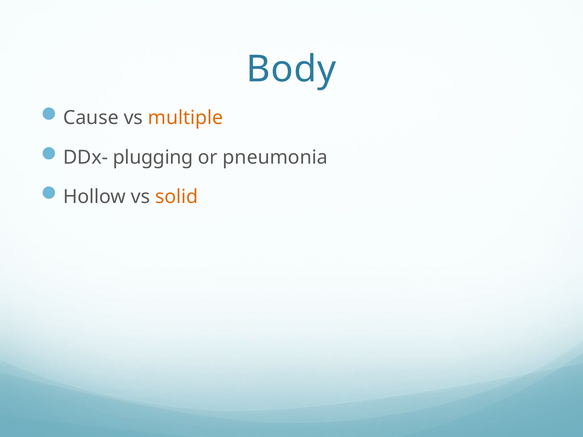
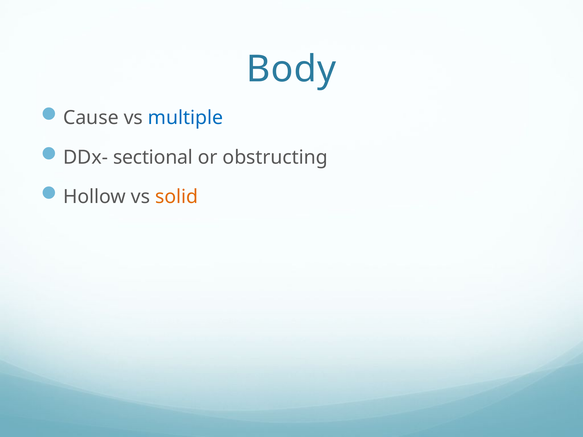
multiple colour: orange -> blue (185, 118)
plugging: plugging -> sectional (153, 157)
pneumonia: pneumonia -> obstructing (275, 157)
